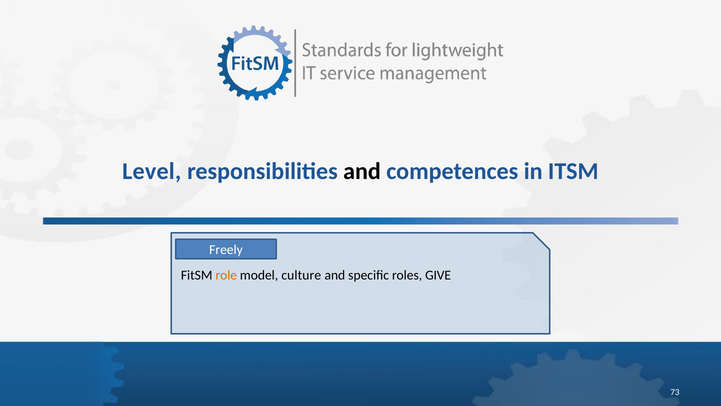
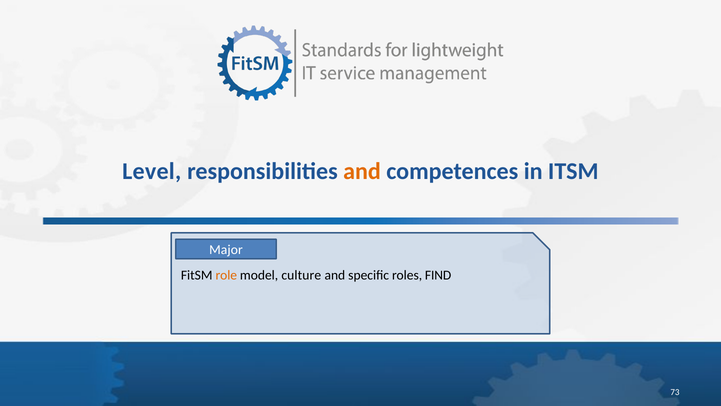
and colour: black -> orange (362, 171)
Freely: Freely -> Major (226, 250)
GIVE: GIVE -> FIND (438, 275)
